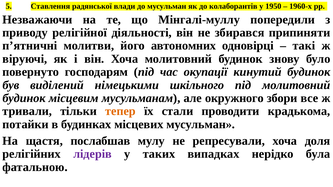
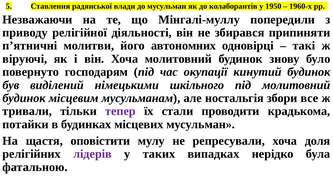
окружного: окружного -> ностальгія (234, 98)
тепер colour: orange -> purple (120, 111)
послабшав: послабшав -> оповістити (100, 141)
